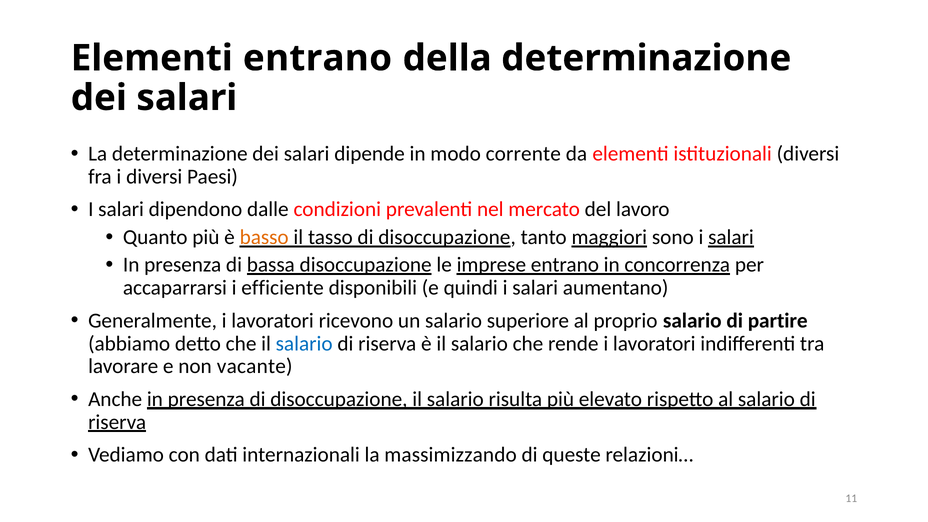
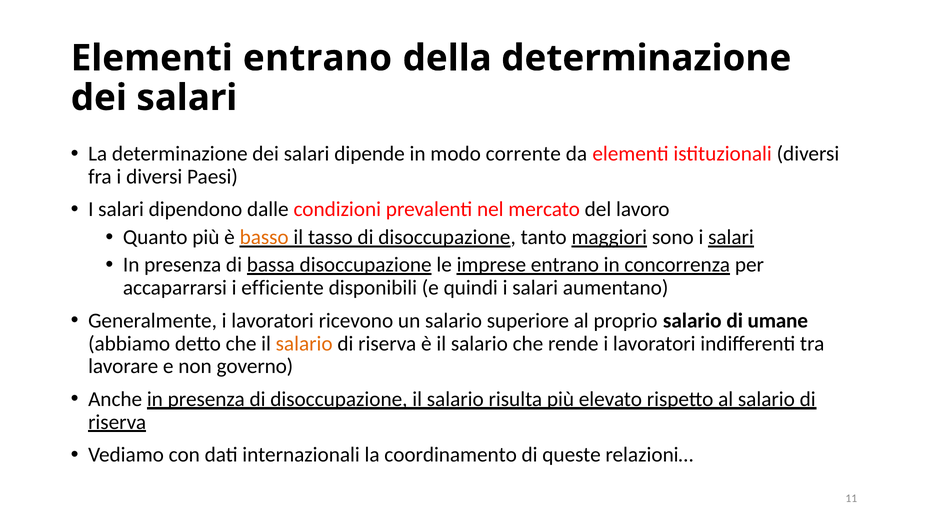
partire: partire -> umane (778, 321)
salario colour: blue -> orange (304, 344)
vacante: vacante -> governo (255, 366)
massimizzando: massimizzando -> coordinamento (451, 455)
